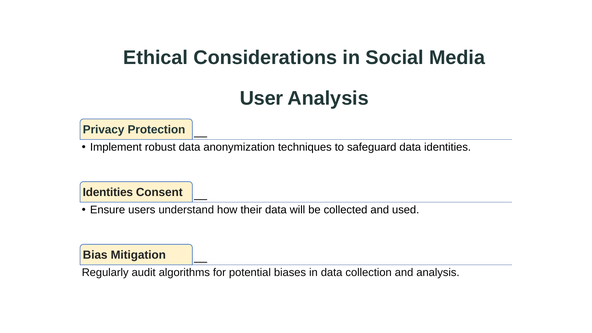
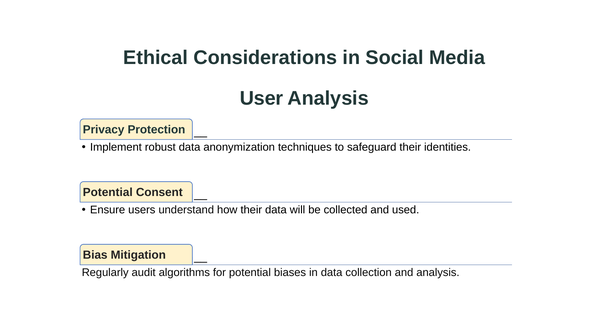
safeguard data: data -> their (410, 147)
Identities: Identities -> Potential (108, 192)
